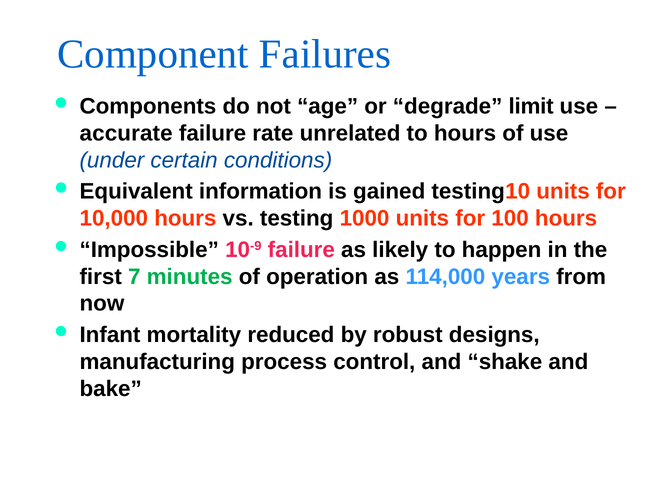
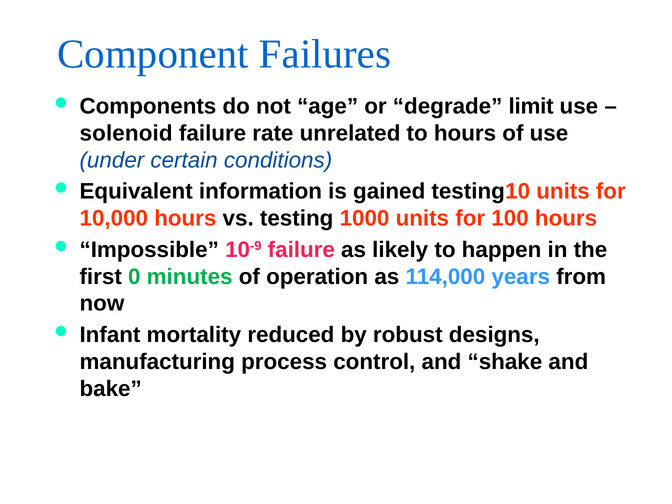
accurate: accurate -> solenoid (126, 133)
7: 7 -> 0 (134, 277)
